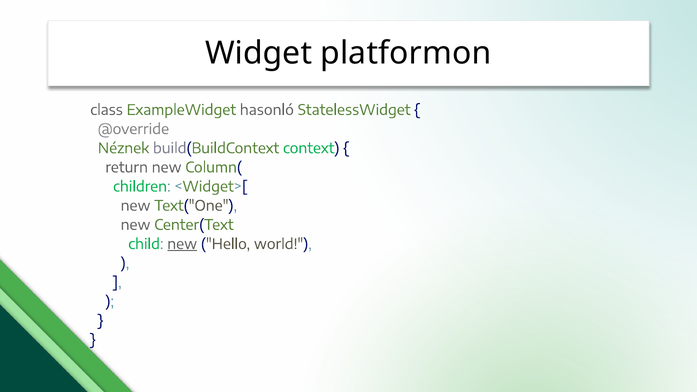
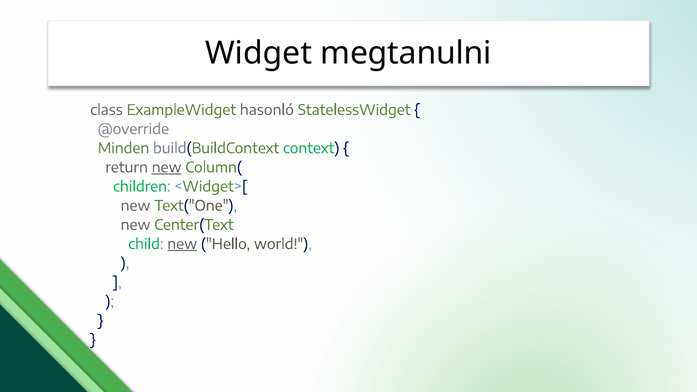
platformon: platformon -> megtanulni (406, 53)
Néznek: Néznek -> Minden (124, 148)
new underline: none -> present (167, 168)
